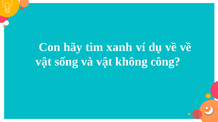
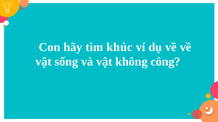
xanh: xanh -> khúc (119, 47)
